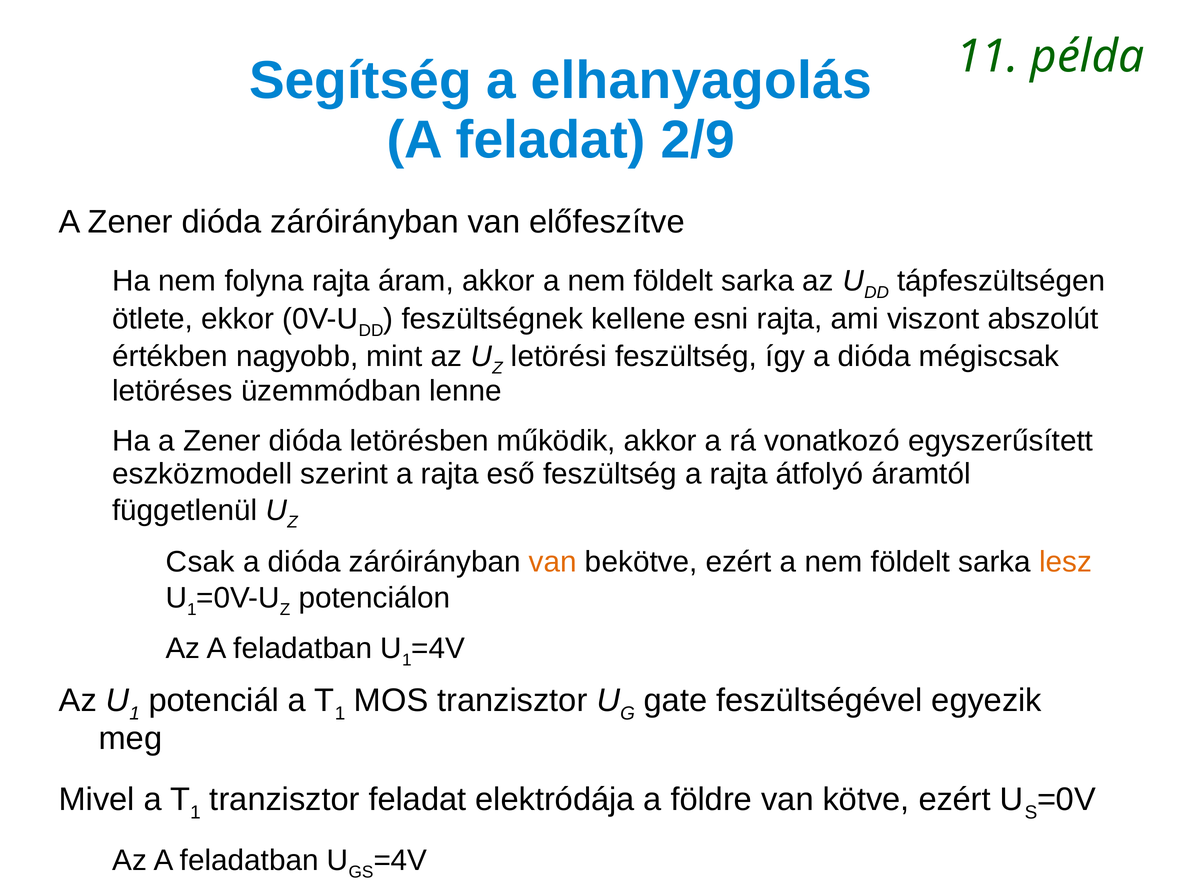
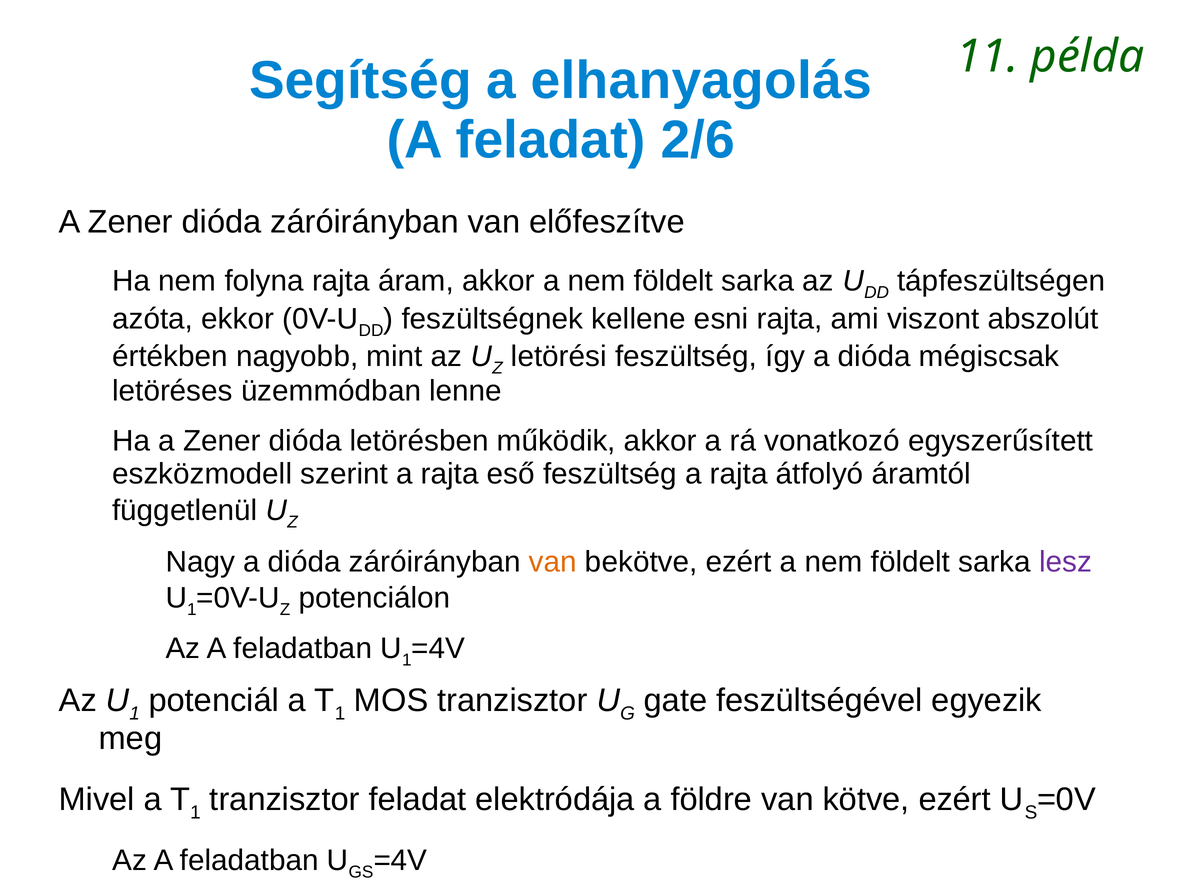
2/9: 2/9 -> 2/6 (698, 140)
ötlete: ötlete -> azóta (153, 319)
Csak: Csak -> Nagy (200, 562)
lesz colour: orange -> purple (1066, 562)
